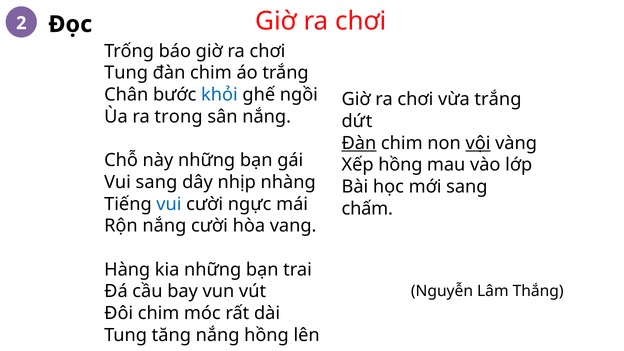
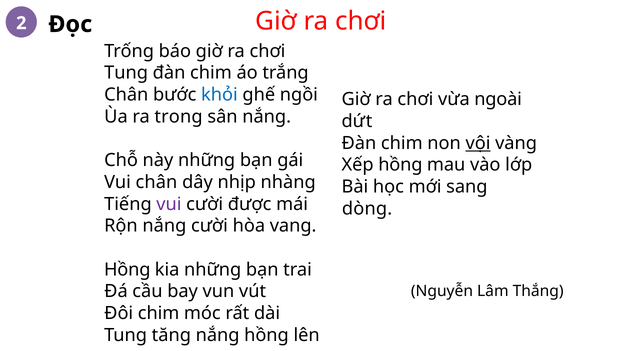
vừa trắng: trắng -> ngoài (498, 99)
Đàn underline: present -> none (359, 143)
Vui sang: sang -> chân (156, 182)
vui colour: blue -> purple (169, 204)
cười ngực: ngực -> được (250, 204)
chấm: chấm -> dòng (367, 209)
Hàng: Hàng -> Hồng (127, 270)
